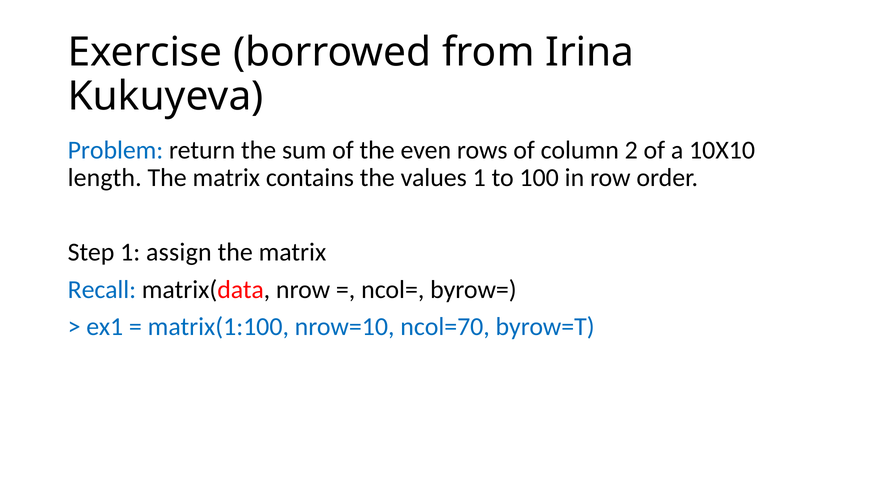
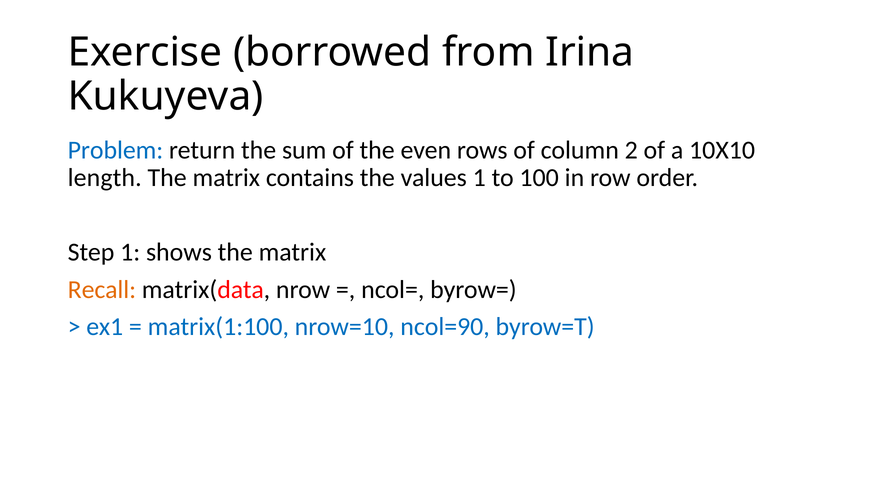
assign: assign -> shows (179, 253)
Recall colour: blue -> orange (102, 290)
ncol=70: ncol=70 -> ncol=90 (445, 327)
